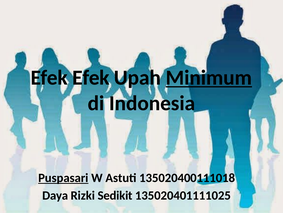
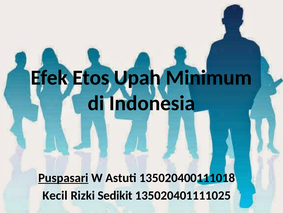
Efek Efek: Efek -> Etos (91, 77)
Minimum underline: present -> none (209, 77)
Daya: Daya -> Kecil (55, 195)
